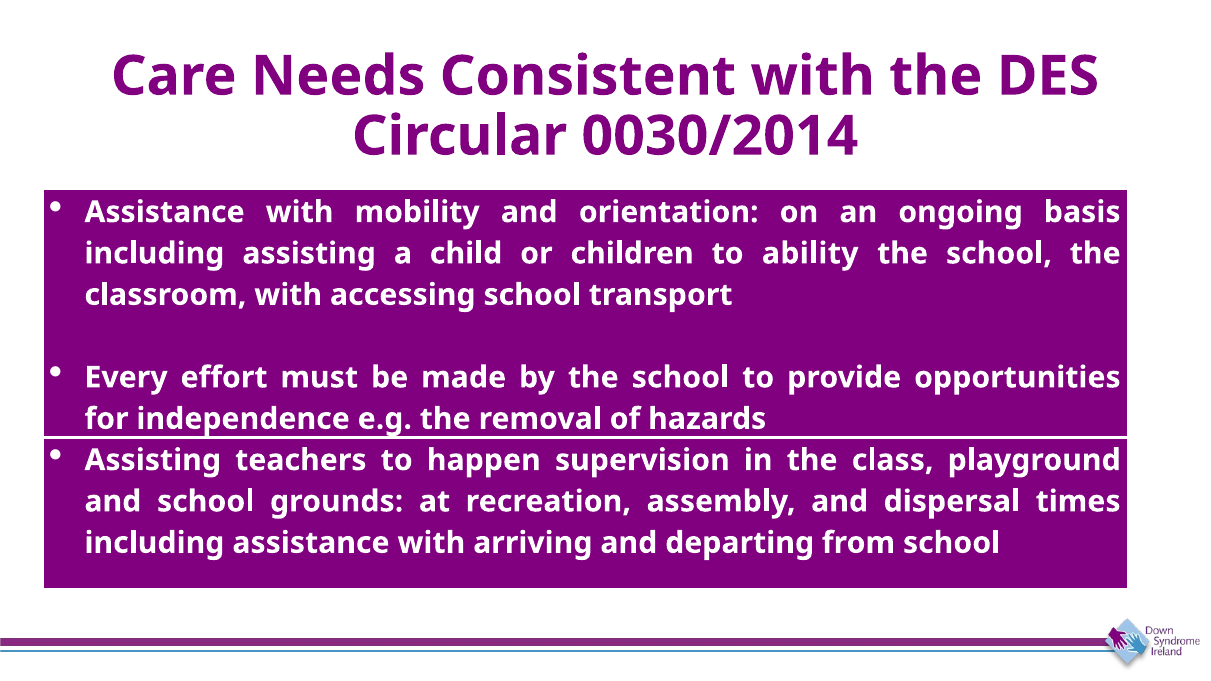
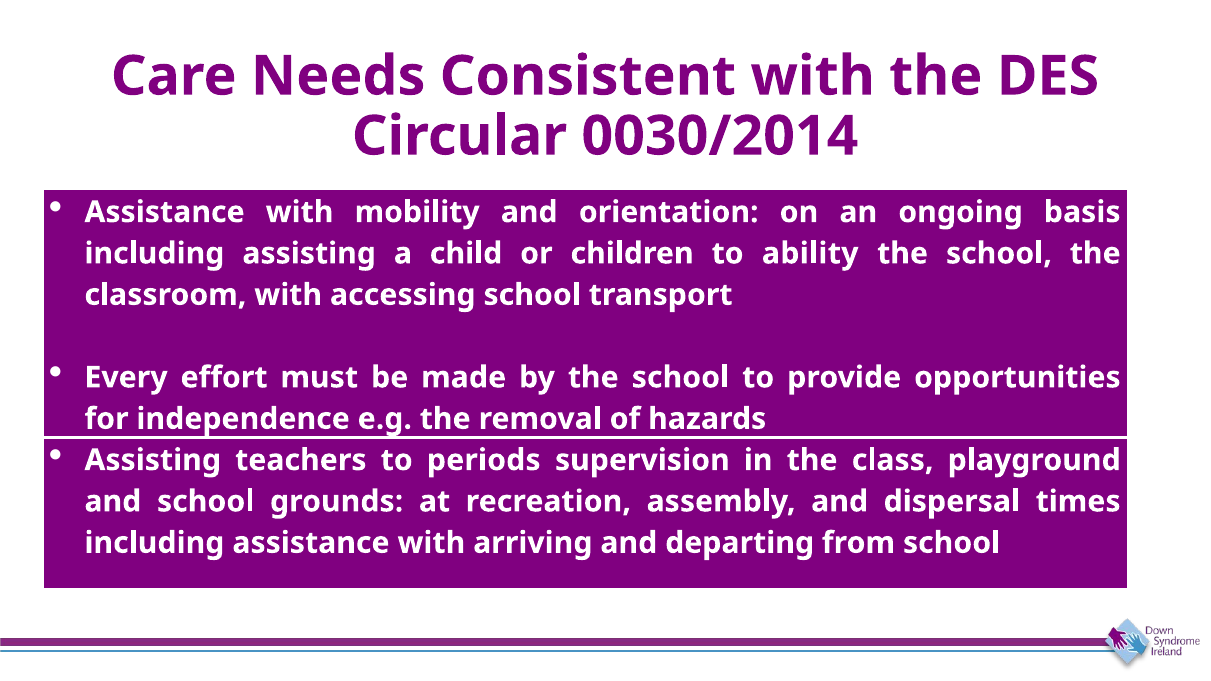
happen: happen -> periods (484, 460)
